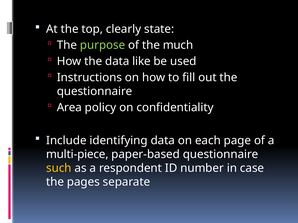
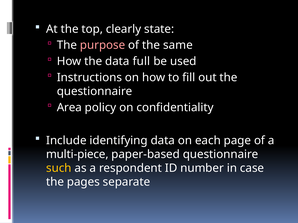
purpose colour: light green -> pink (103, 45)
much: much -> same (178, 45)
like: like -> full (141, 61)
